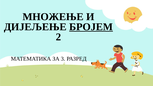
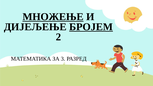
МНОЖЕЊЕ underline: none -> present (53, 17)
